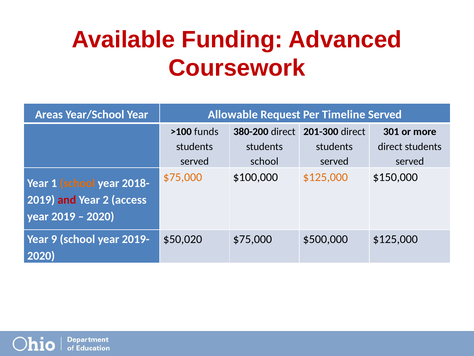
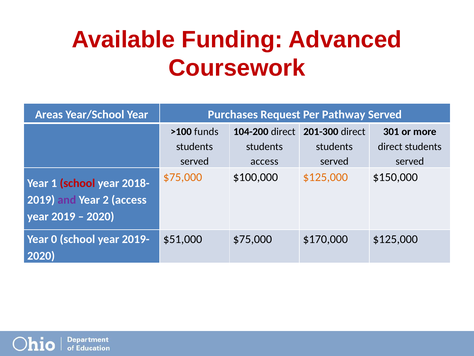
Allowable: Allowable -> Purchases (233, 114)
Timeline: Timeline -> Pathway (344, 114)
380-200: 380-200 -> 104-200 (251, 132)
school: school -> access (264, 161)
school colour: orange -> red (77, 183)
and colour: red -> purple (67, 200)
9: 9 -> 0 (54, 239)
$50,020: $50,020 -> $51,000 (183, 239)
$500,000: $500,000 -> $170,000 (325, 239)
